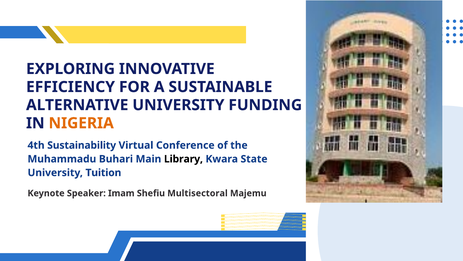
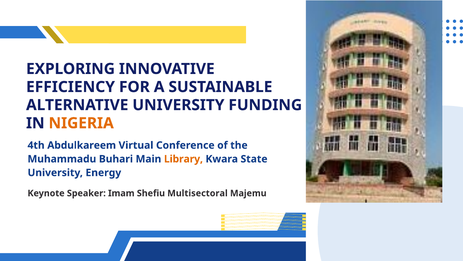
Sustainability: Sustainability -> Abdulkareem (82, 145)
Library colour: black -> orange (183, 159)
Tuition: Tuition -> Energy (103, 172)
